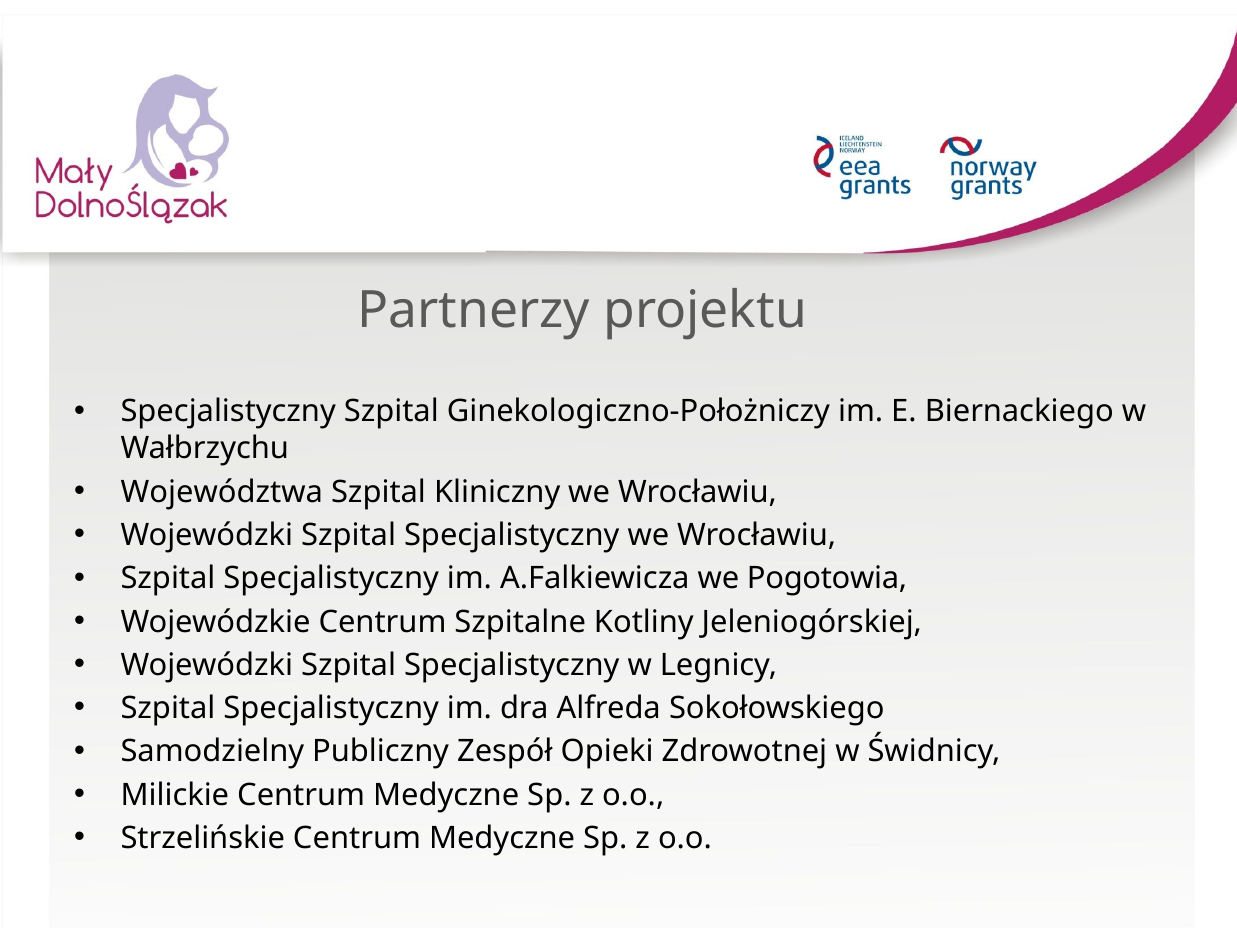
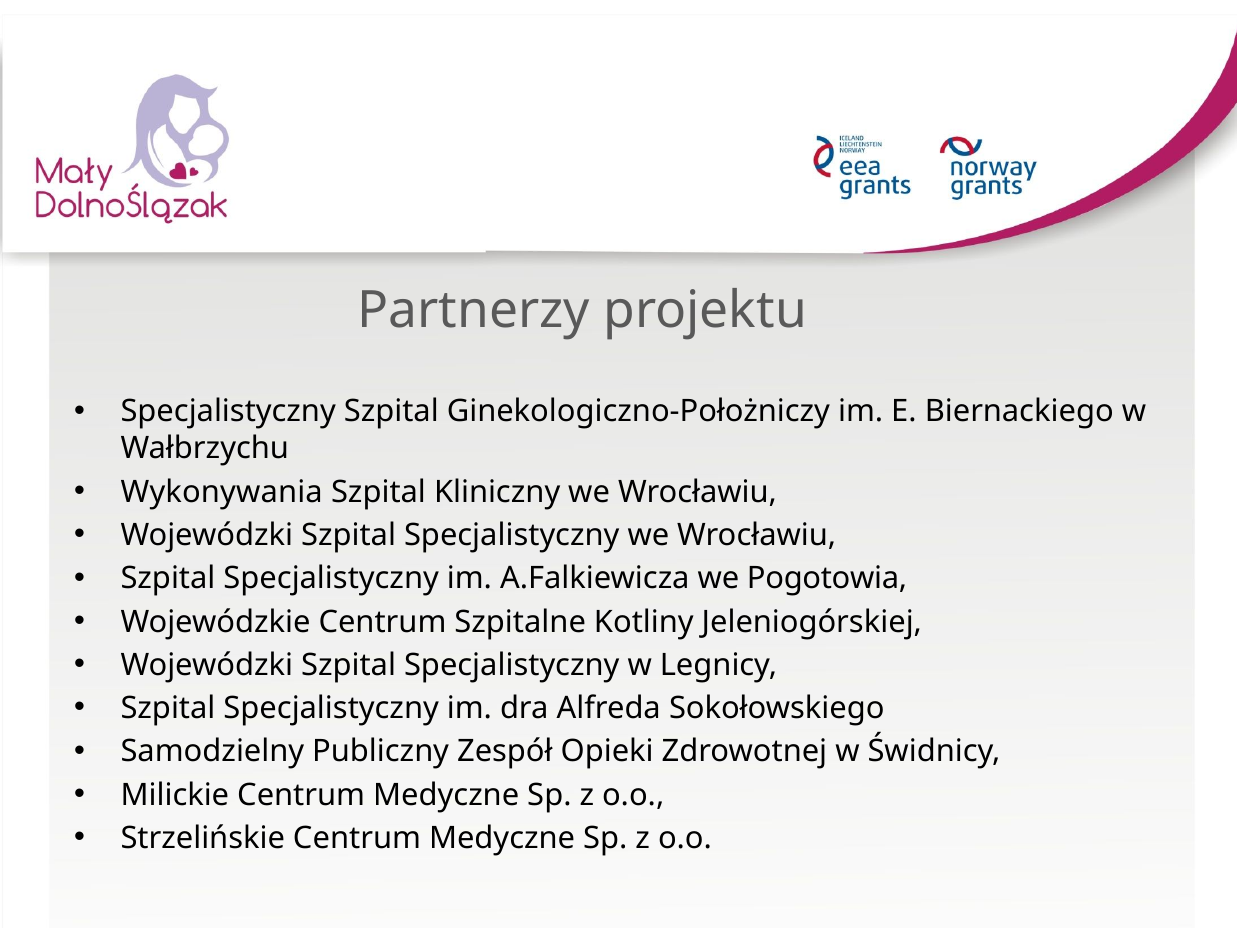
Województwa: Województwa -> Wykonywania (222, 492)
